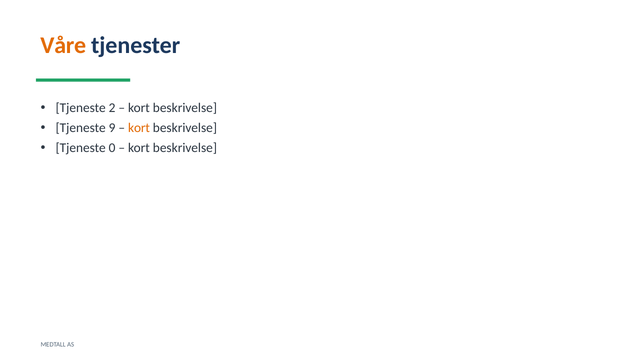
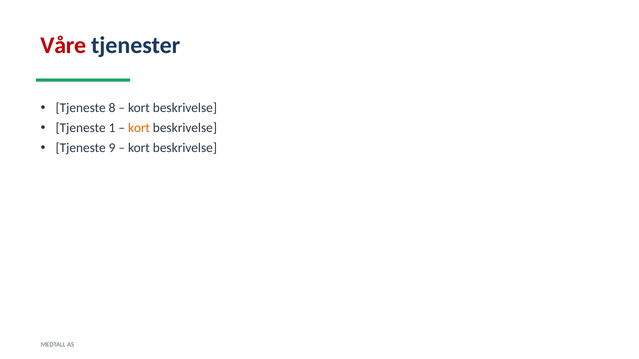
Våre colour: orange -> red (63, 46)
2: 2 -> 8 (112, 108)
9: 9 -> 1 (112, 128)
0: 0 -> 9 (112, 148)
